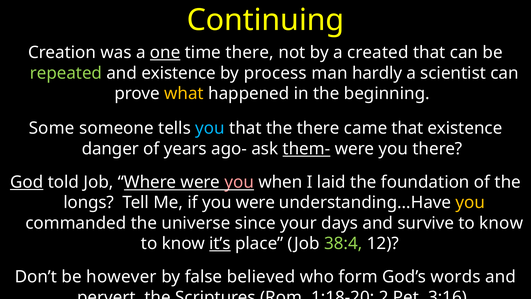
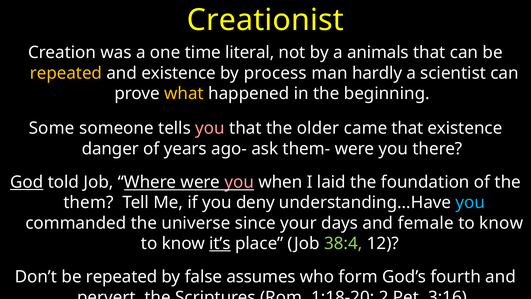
Continuing: Continuing -> Creationist (265, 20)
one underline: present -> none (165, 53)
time there: there -> literal (250, 53)
created: created -> animals (378, 53)
repeated colour: light green -> yellow (66, 73)
you colour: light blue -> pink (210, 128)
the there: there -> older (318, 128)
them- underline: present -> none (307, 149)
longs: longs -> them (88, 202)
you were: were -> deny (255, 202)
you colour: yellow -> light blue (470, 202)
survive: survive -> female (426, 223)
Don’t be however: however -> repeated (122, 277)
believed: believed -> assumes (261, 277)
words: words -> fourth (456, 277)
